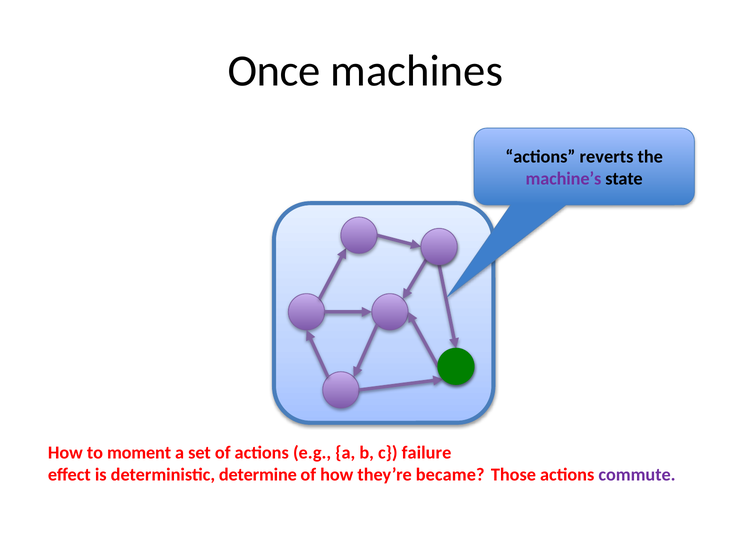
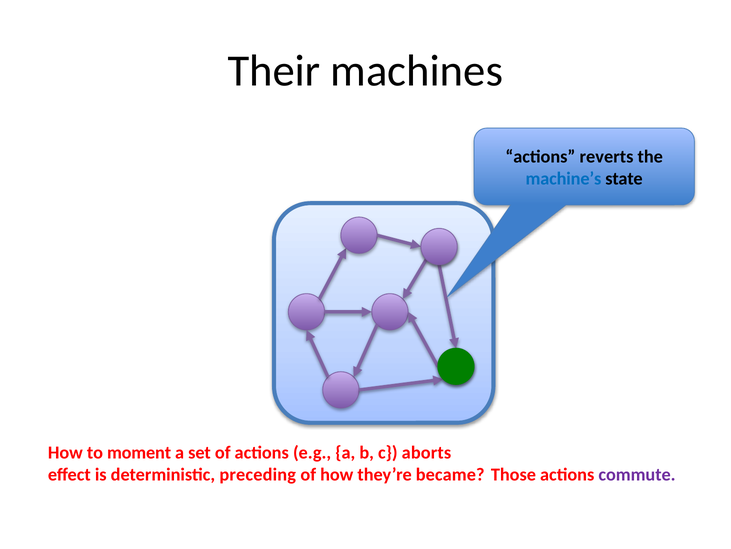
Once: Once -> Their (274, 71)
machine’s colour: purple -> blue (563, 179)
failure: failure -> aborts (426, 452)
determine: determine -> preceding (258, 474)
